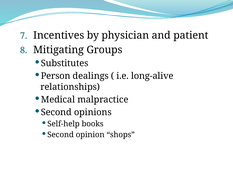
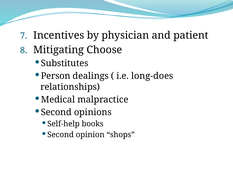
Groups: Groups -> Choose (104, 50)
long-alive: long-alive -> long-does (152, 76)
